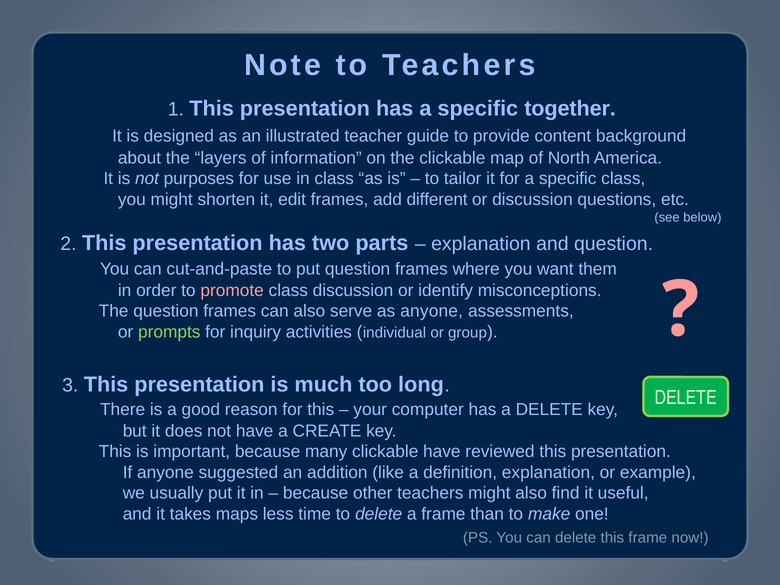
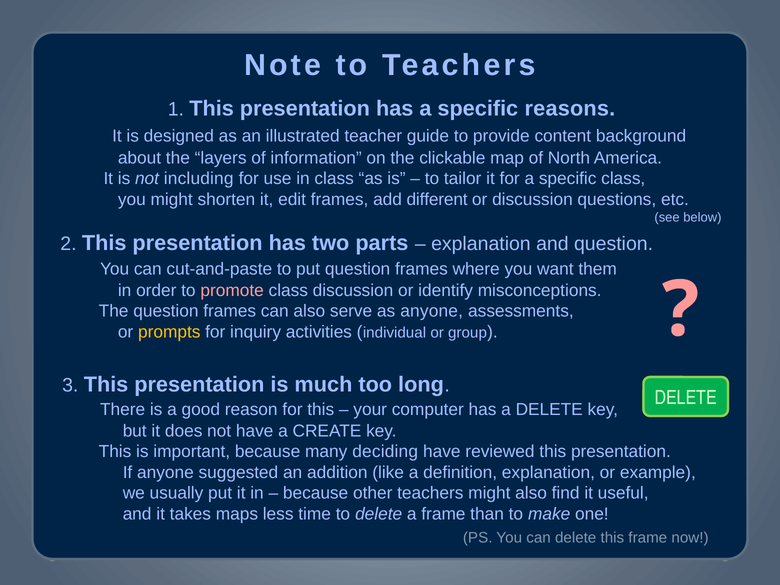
together: together -> reasons (570, 109)
purposes: purposes -> including (199, 179)
prompts colour: light green -> yellow (169, 332)
many clickable: clickable -> deciding (385, 452)
